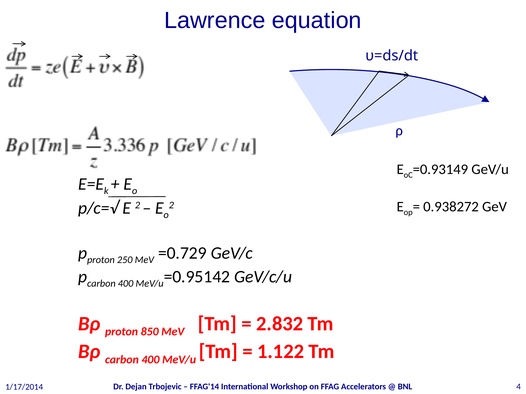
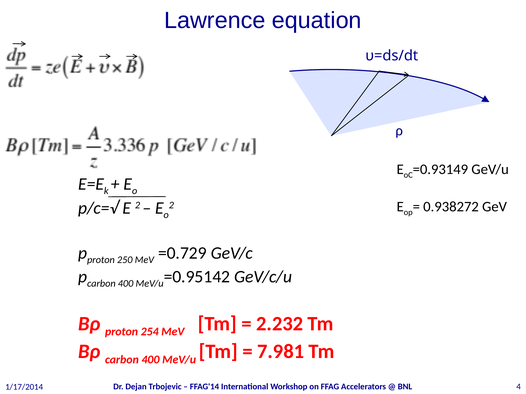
850: 850 -> 254 (150, 332)
2.832: 2.832 -> 2.232 (280, 324)
1.122: 1.122 -> 7.981 (281, 352)
